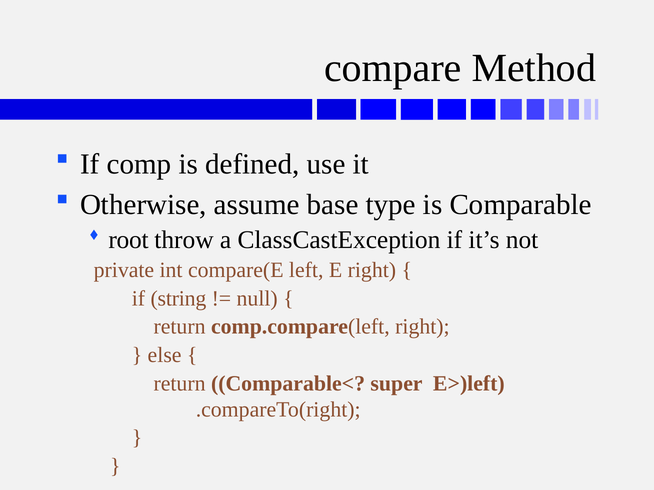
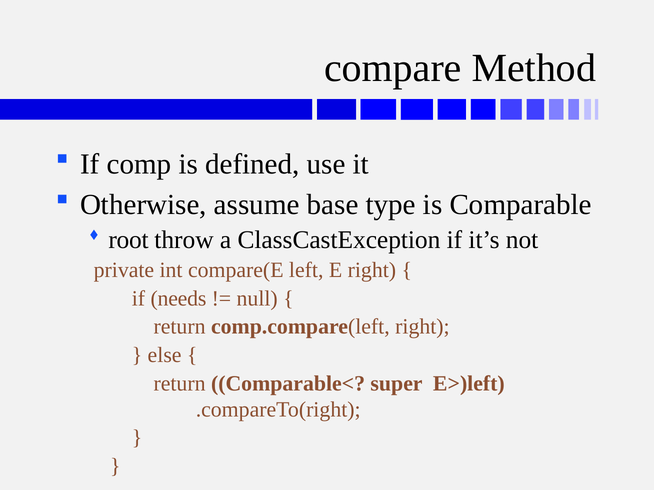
string: string -> needs (178, 299)
